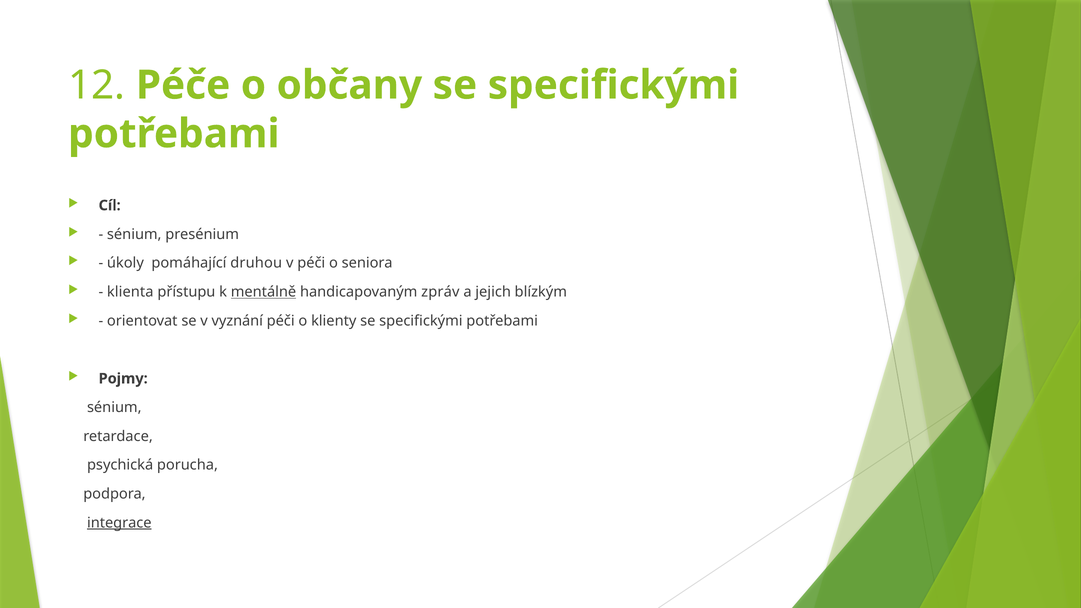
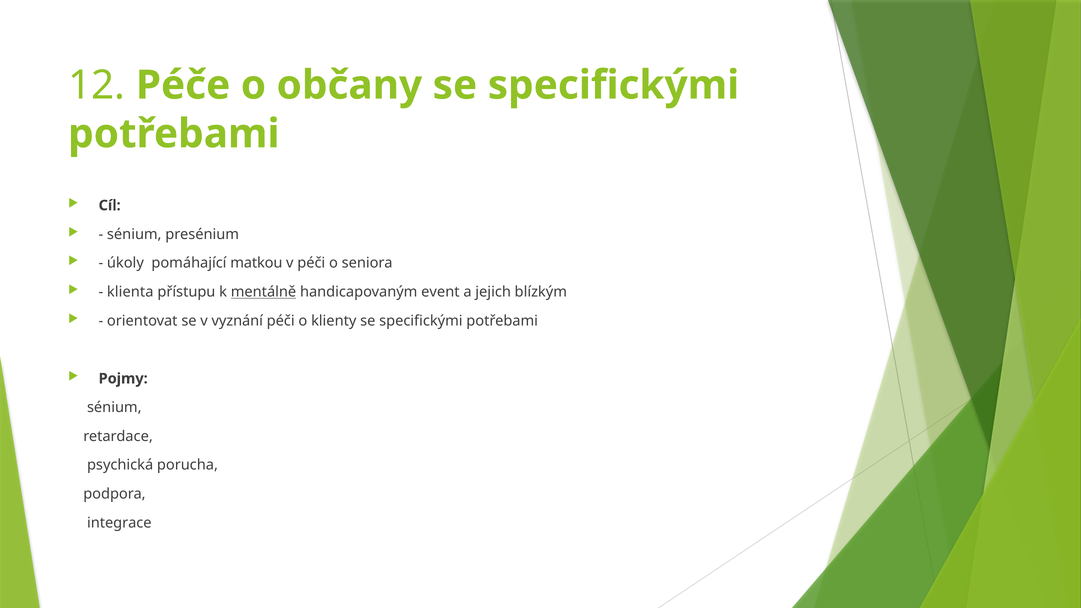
druhou: druhou -> matkou (256, 263)
zpráv: zpráv -> event (440, 292)
integrace underline: present -> none (119, 523)
